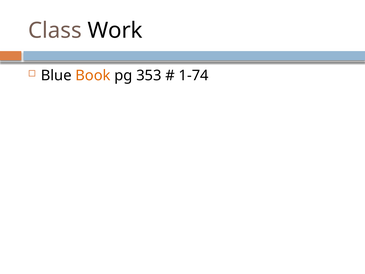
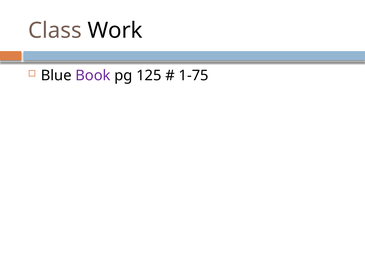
Book colour: orange -> purple (93, 76)
353: 353 -> 125 (149, 76)
1-74: 1-74 -> 1-75 (194, 76)
